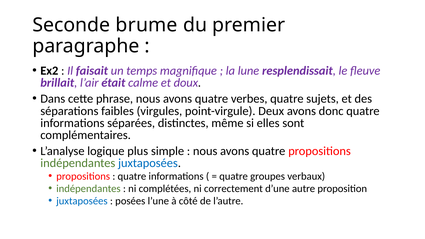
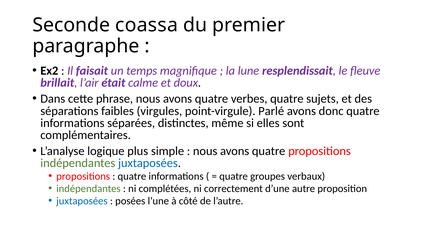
brume: brume -> coassa (147, 25)
Deux: Deux -> Parlé (271, 111)
